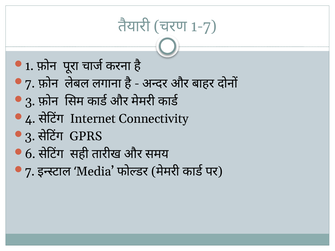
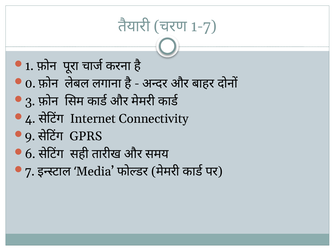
7: 7 -> 0 (30, 84)
3: 3 -> 9 (30, 136)
